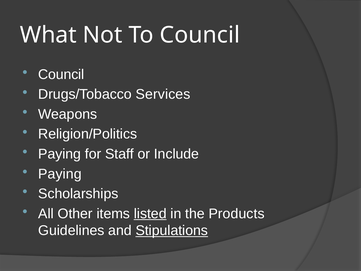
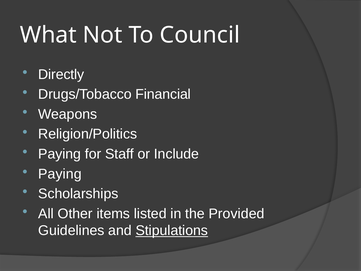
Council: Council -> Directly (61, 74)
Services: Services -> Financial (163, 94)
listed underline: present -> none (150, 213)
Products: Products -> Provided (237, 213)
